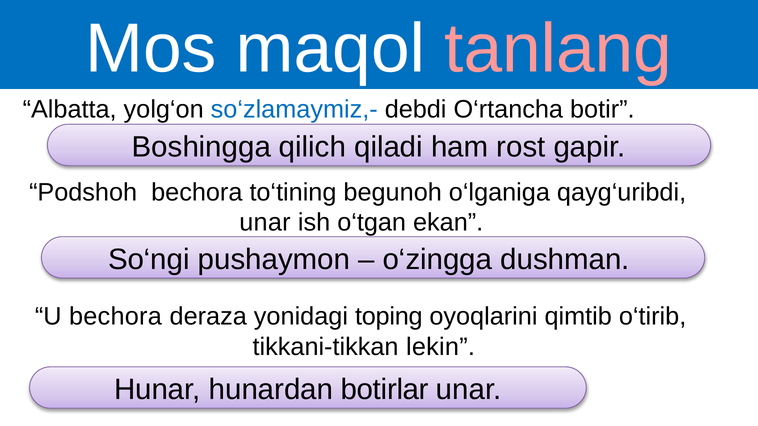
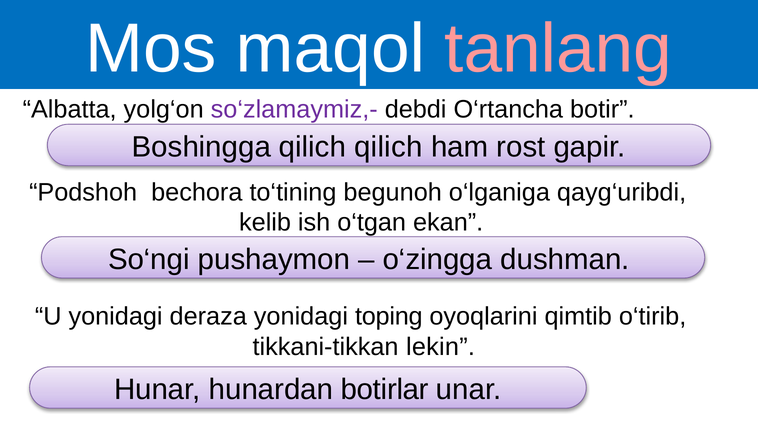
so‘zlamaymiz,- colour: blue -> purple (294, 109)
qilich qiladi: qiladi -> qilich (388, 147)
unar: unar -> kelib (265, 223)
U bechora: bechora -> yonidagi (116, 317)
